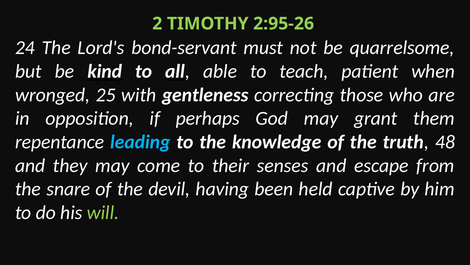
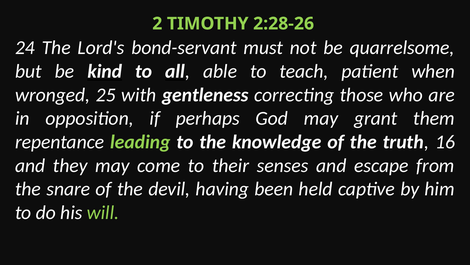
2:95-26: 2:95-26 -> 2:28-26 (284, 24)
leading colour: light blue -> light green (140, 142)
48: 48 -> 16 (445, 142)
